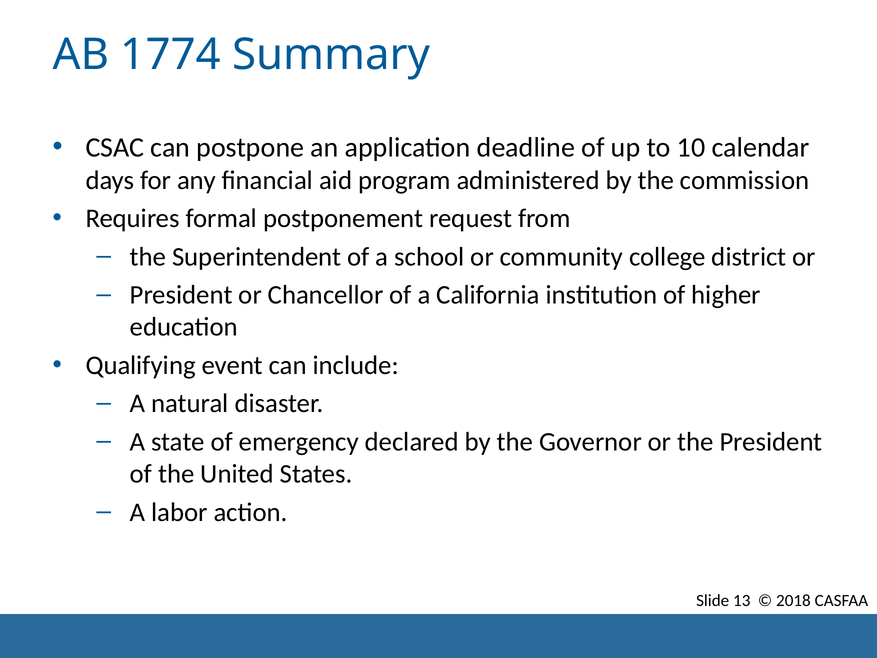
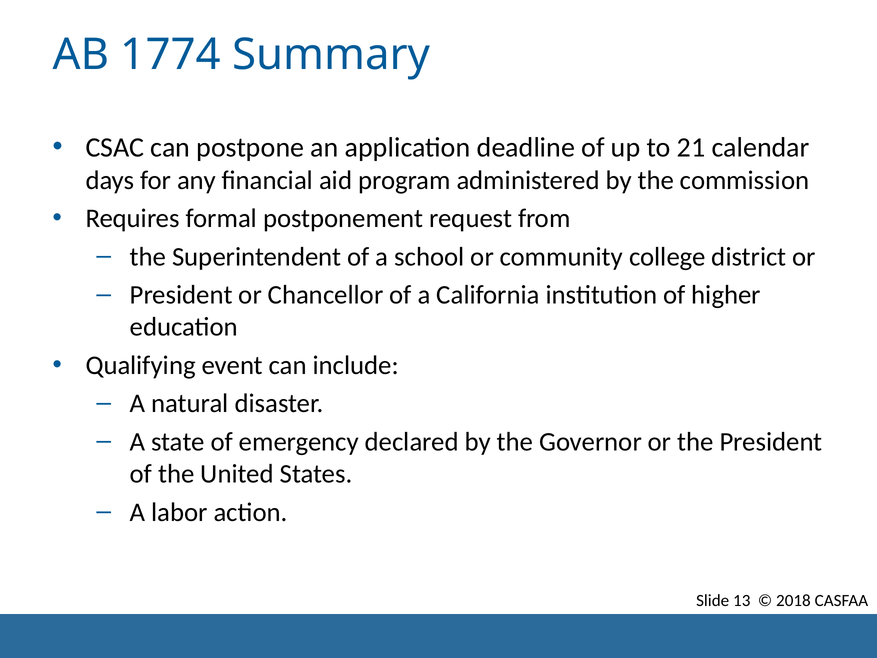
10: 10 -> 21 (691, 147)
